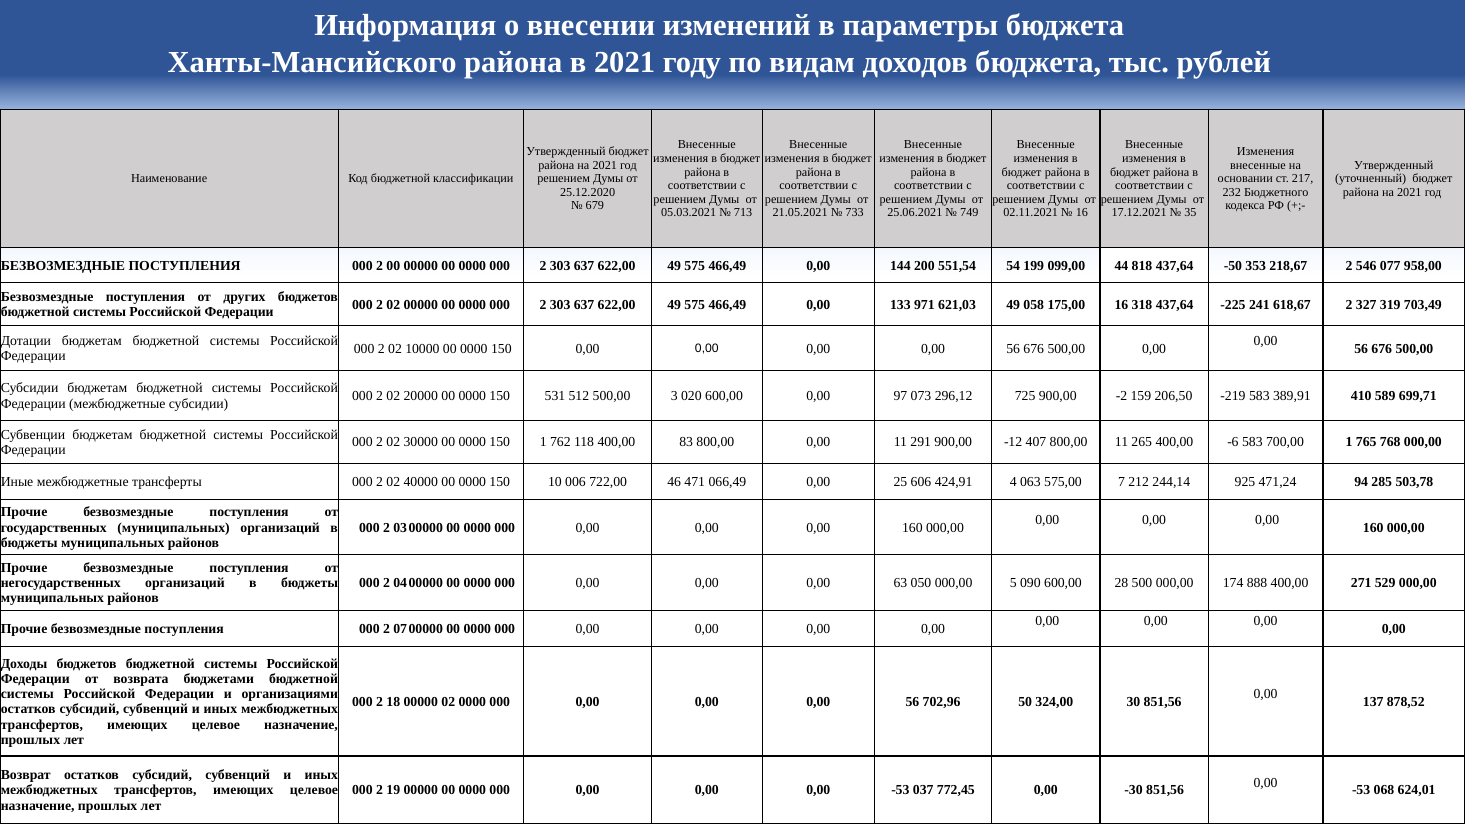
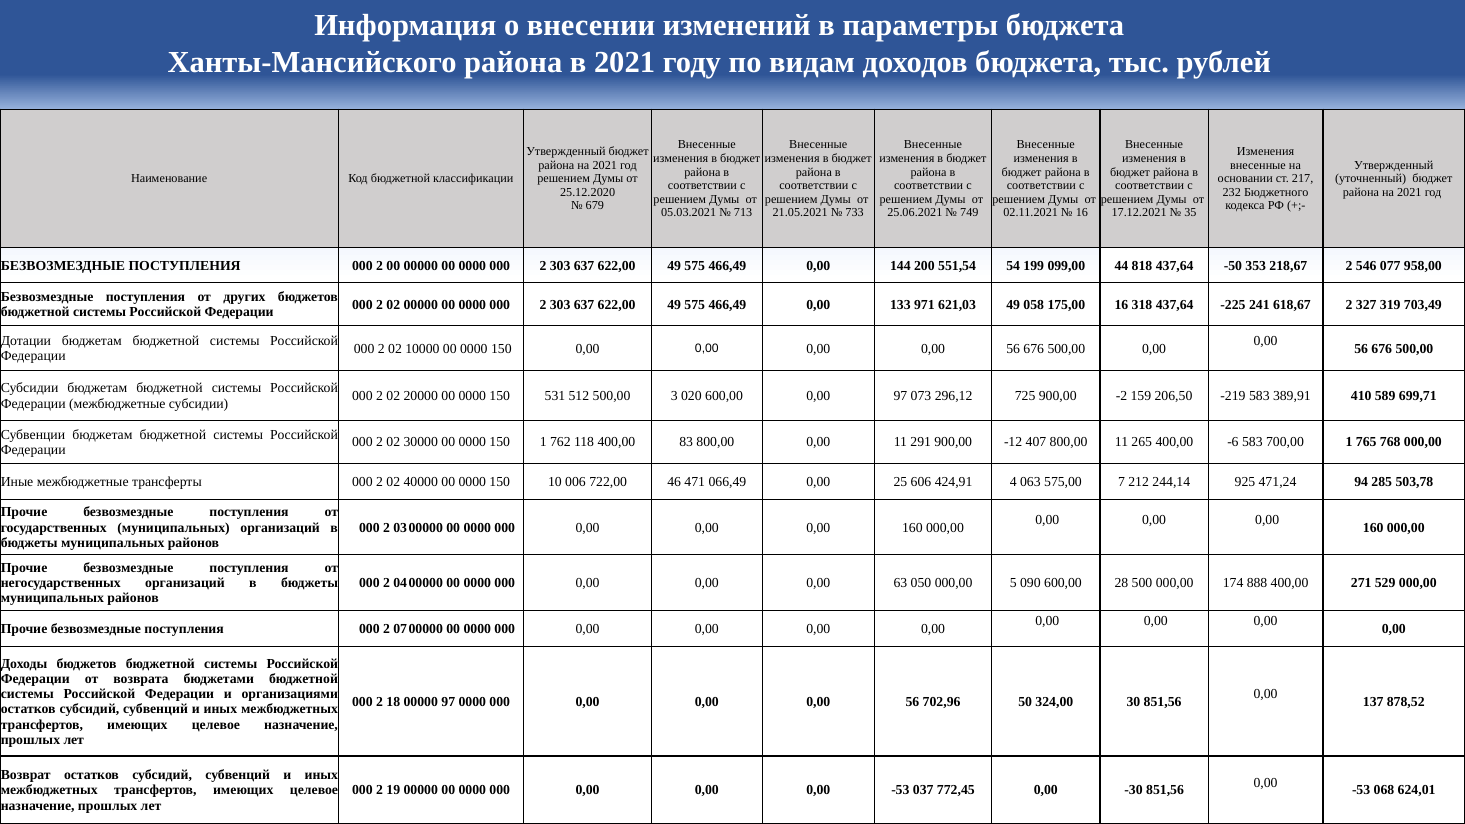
00000 02: 02 -> 97 (448, 702)
